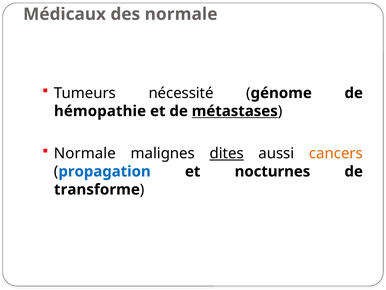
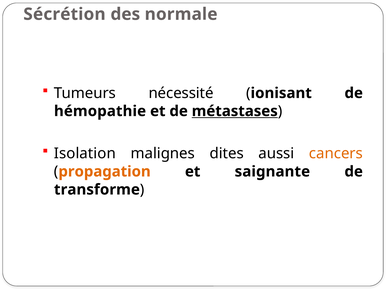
Médicaux: Médicaux -> Sécrétion (64, 14)
génome: génome -> ionisant (281, 93)
Normale: Normale -> Isolation (85, 153)
dites underline: present -> none (227, 153)
propagation colour: blue -> orange (105, 171)
nocturnes: nocturnes -> saignante (272, 171)
